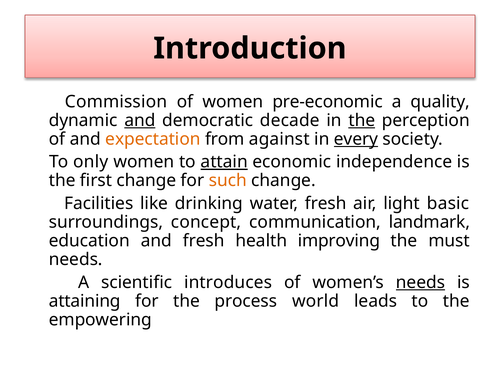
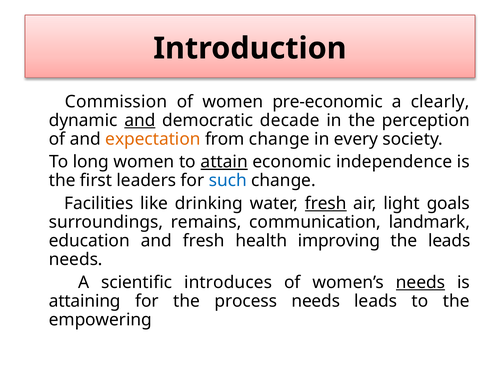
quality: quality -> clearly (440, 102)
the underline: present -> none (362, 120)
from against: against -> change (279, 139)
every underline: present -> none (356, 139)
only: only -> long (91, 162)
first change: change -> leaders (146, 181)
such colour: orange -> blue (228, 181)
fresh underline: none -> present (326, 203)
basic: basic -> goals (448, 203)
concept: concept -> remains (206, 222)
the must: must -> leads (449, 241)
process world: world -> needs (316, 301)
